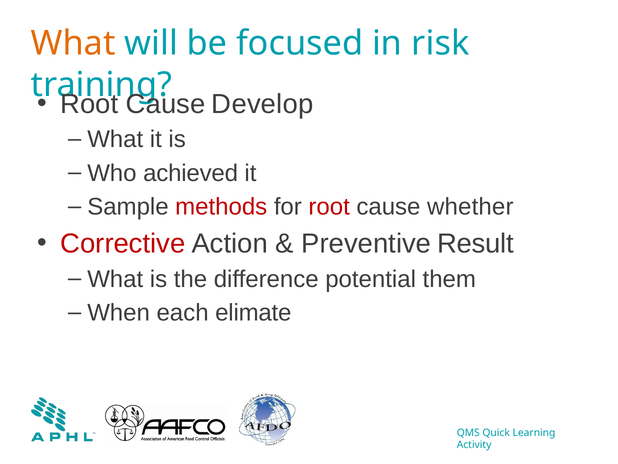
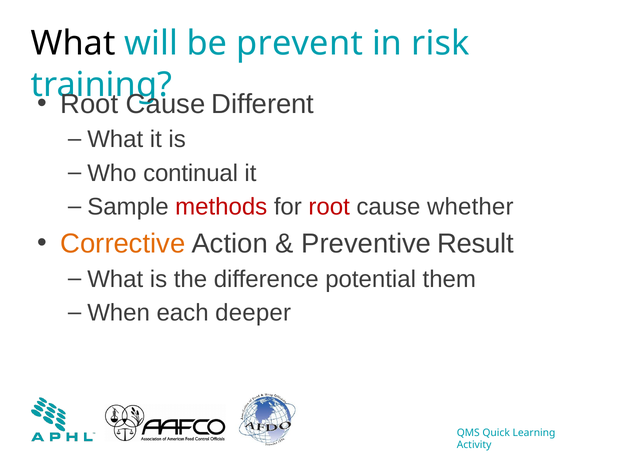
What colour: orange -> black (73, 44)
focused: focused -> prevent (300, 44)
Develop: Develop -> Different (263, 104)
achieved: achieved -> continual (191, 173)
Corrective colour: red -> orange (123, 243)
elimate: elimate -> deeper (253, 313)
